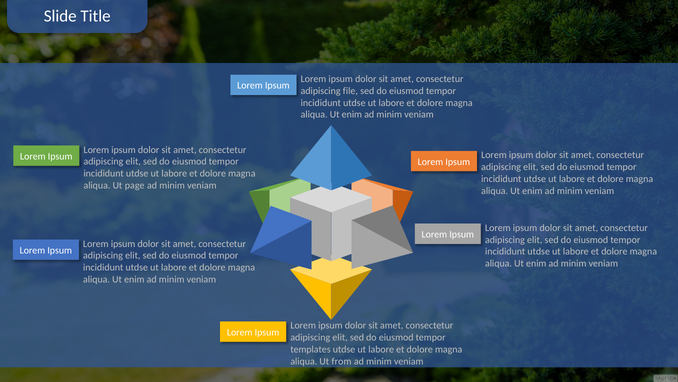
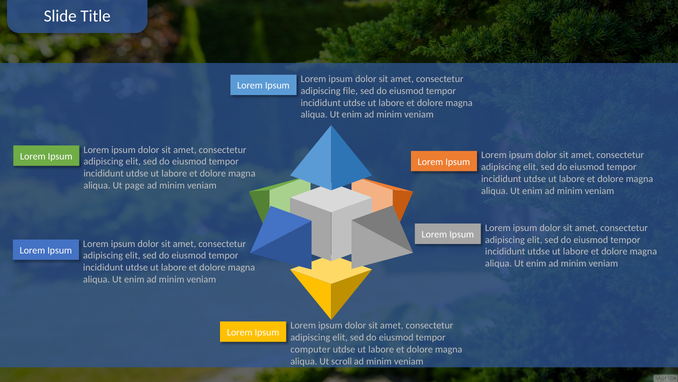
templates: templates -> computer (310, 349)
from: from -> scroll (342, 361)
